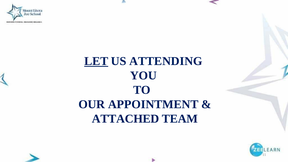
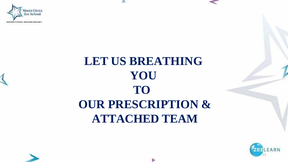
LET underline: present -> none (96, 61)
ATTENDING: ATTENDING -> BREATHING (166, 61)
APPOINTMENT: APPOINTMENT -> PRESCRIPTION (153, 104)
